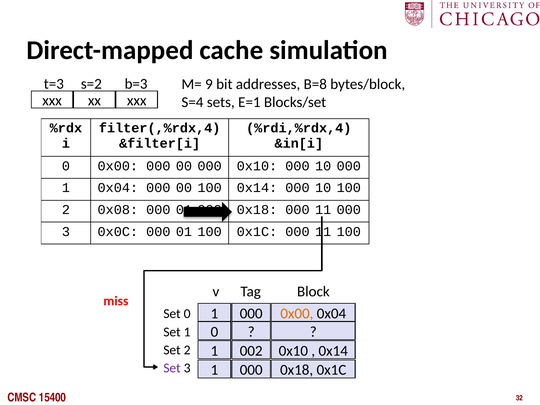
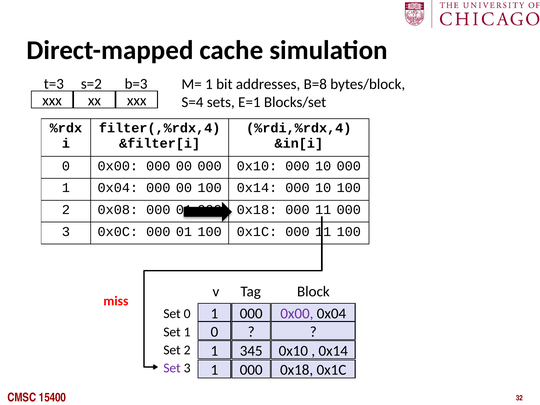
M= 9: 9 -> 1 (209, 84)
0x00 colour: orange -> purple (297, 313)
002: 002 -> 345 (251, 351)
